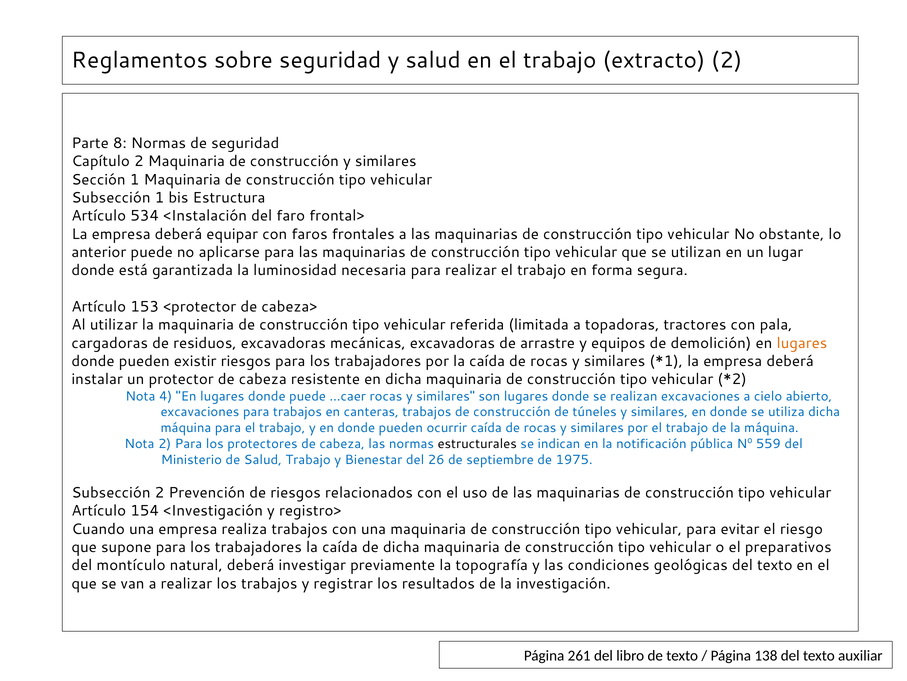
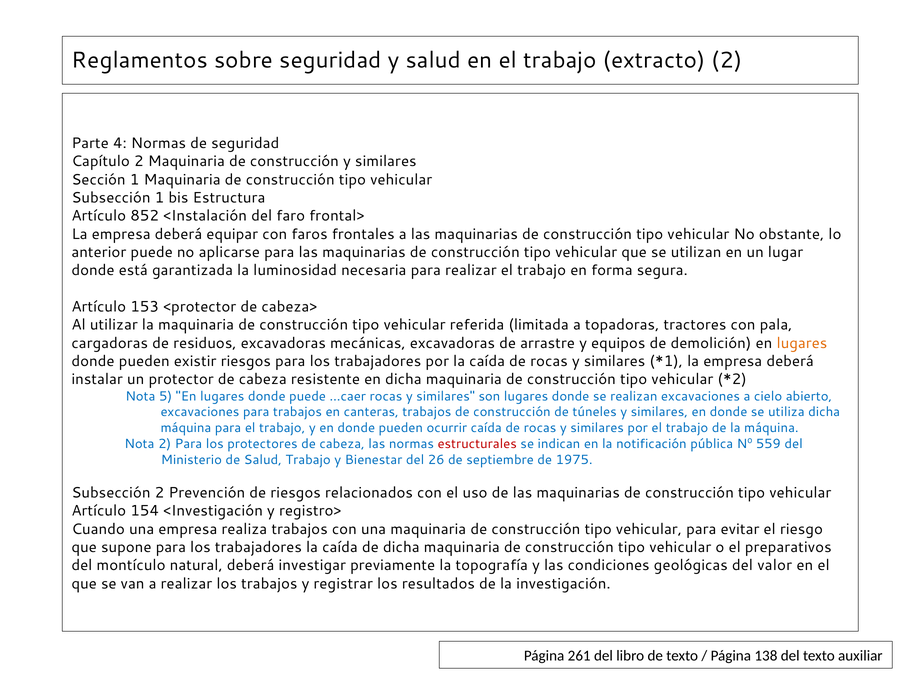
8: 8 -> 4 (120, 143)
534: 534 -> 852 (145, 216)
4: 4 -> 5 (166, 396)
estructurales colour: black -> red (477, 443)
geológicas del texto: texto -> valor (775, 565)
